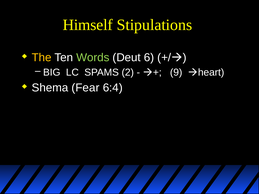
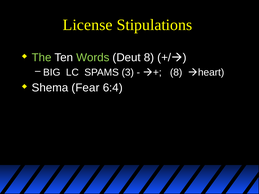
Himself: Himself -> License (88, 25)
The colour: yellow -> light green (42, 58)
Deut 6: 6 -> 8 (149, 58)
2: 2 -> 3 (128, 72)
9: 9 -> 8 (176, 72)
